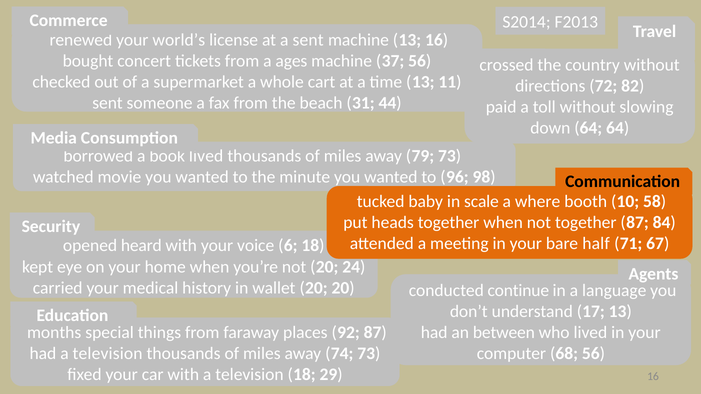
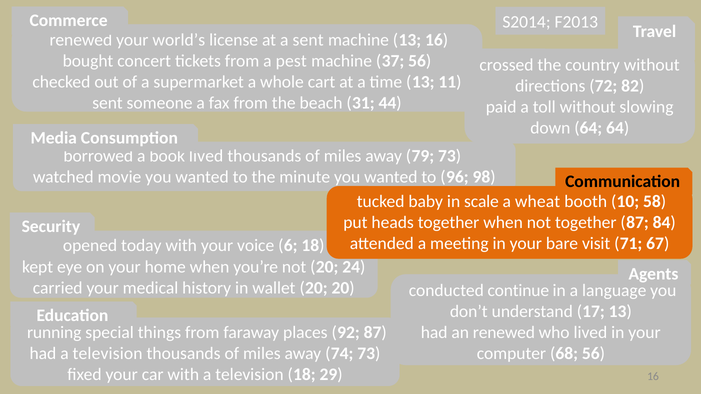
ages: ages -> pest (291, 61)
where: where -> wheat (538, 201)
half: half -> visit (596, 244)
heard: heard -> today (141, 246)
an between: between -> renewed (504, 333)
months: months -> running (54, 333)
